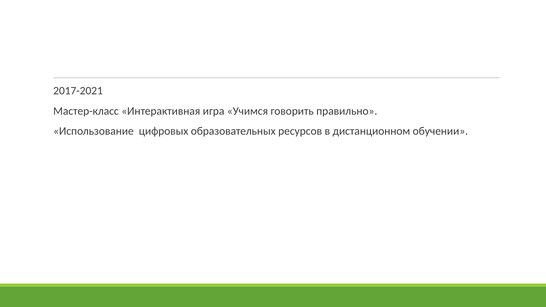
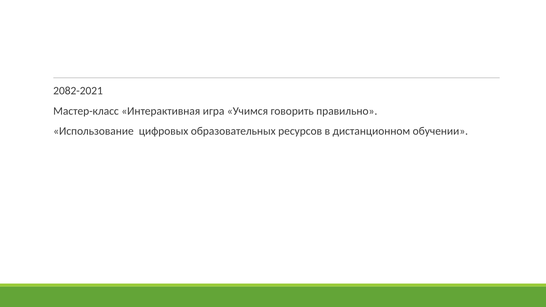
2017-2021: 2017-2021 -> 2082-2021 (78, 91)
